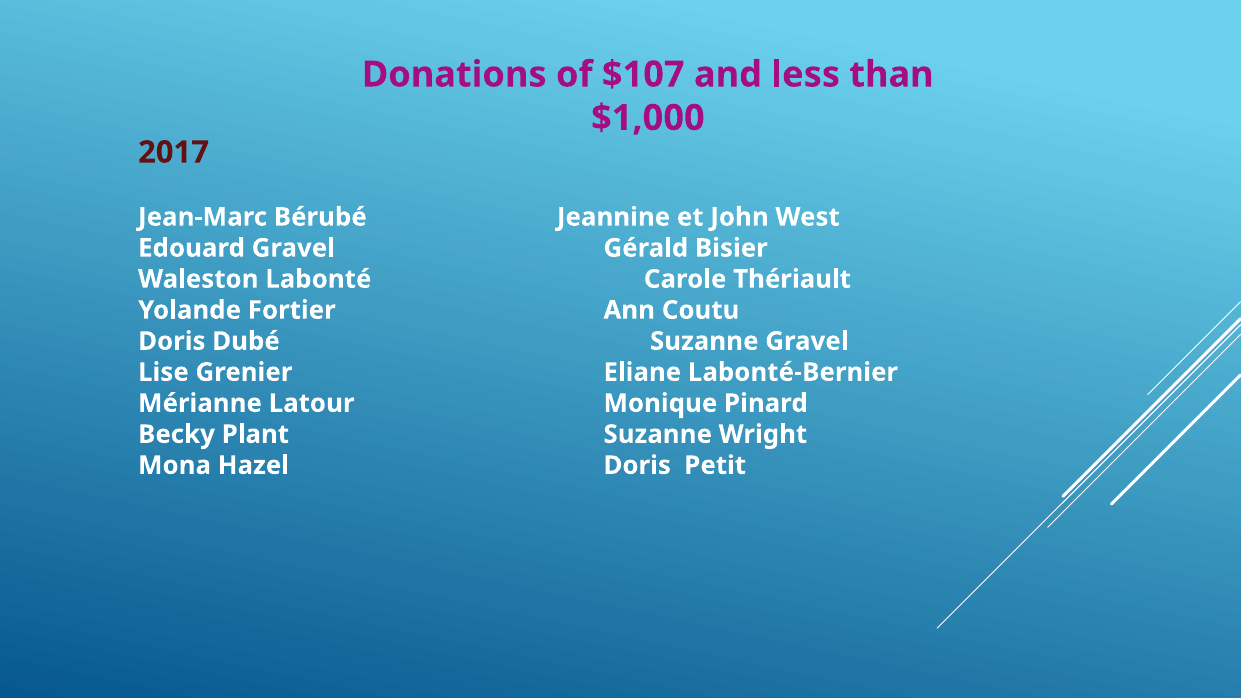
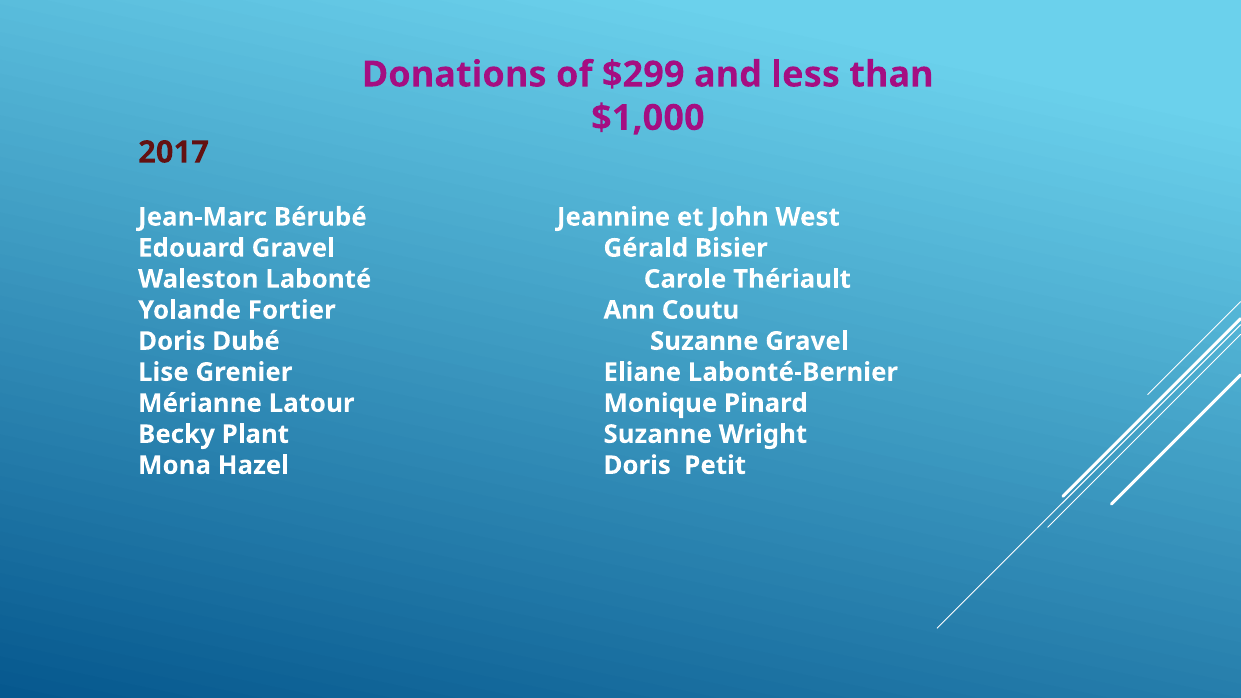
$107: $107 -> $299 (643, 75)
